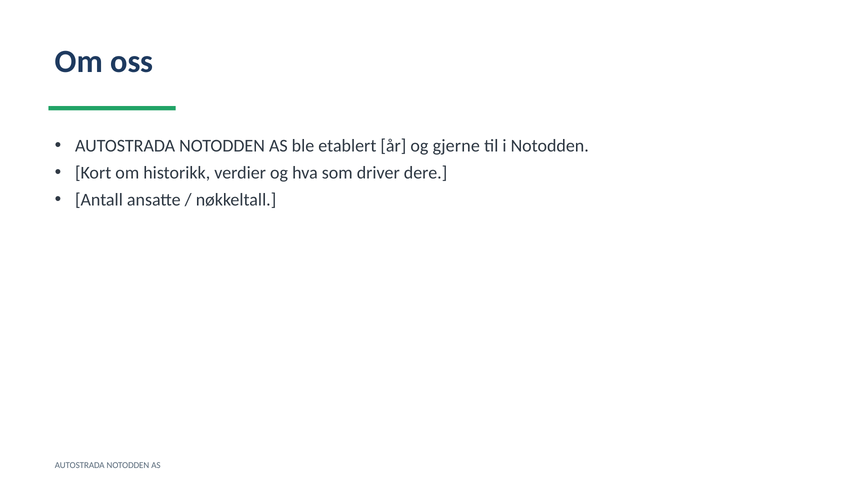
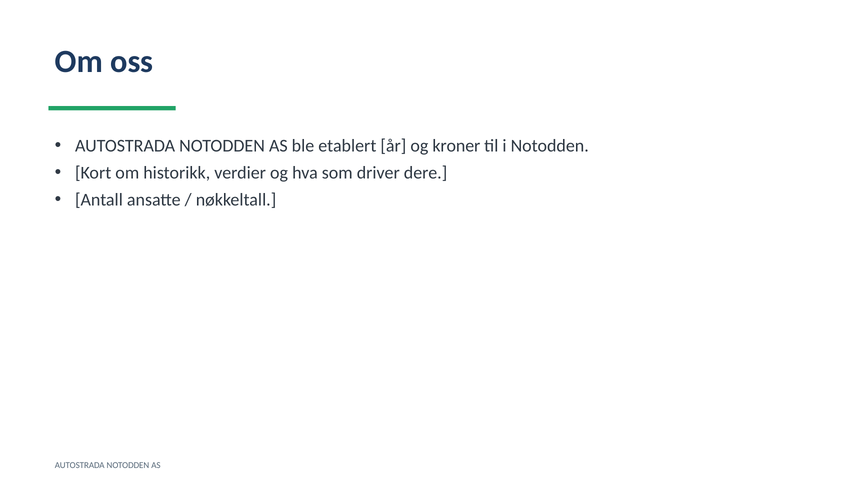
gjerne: gjerne -> kroner (456, 146)
